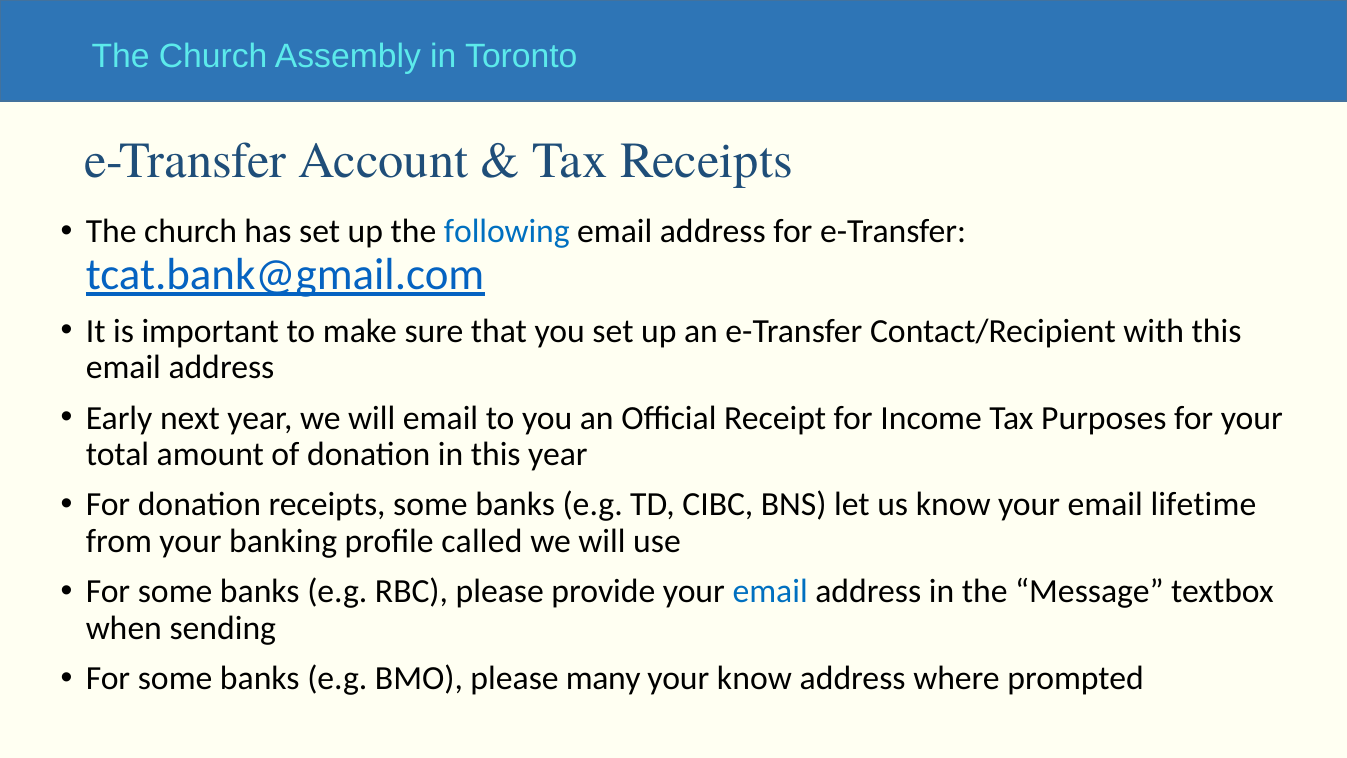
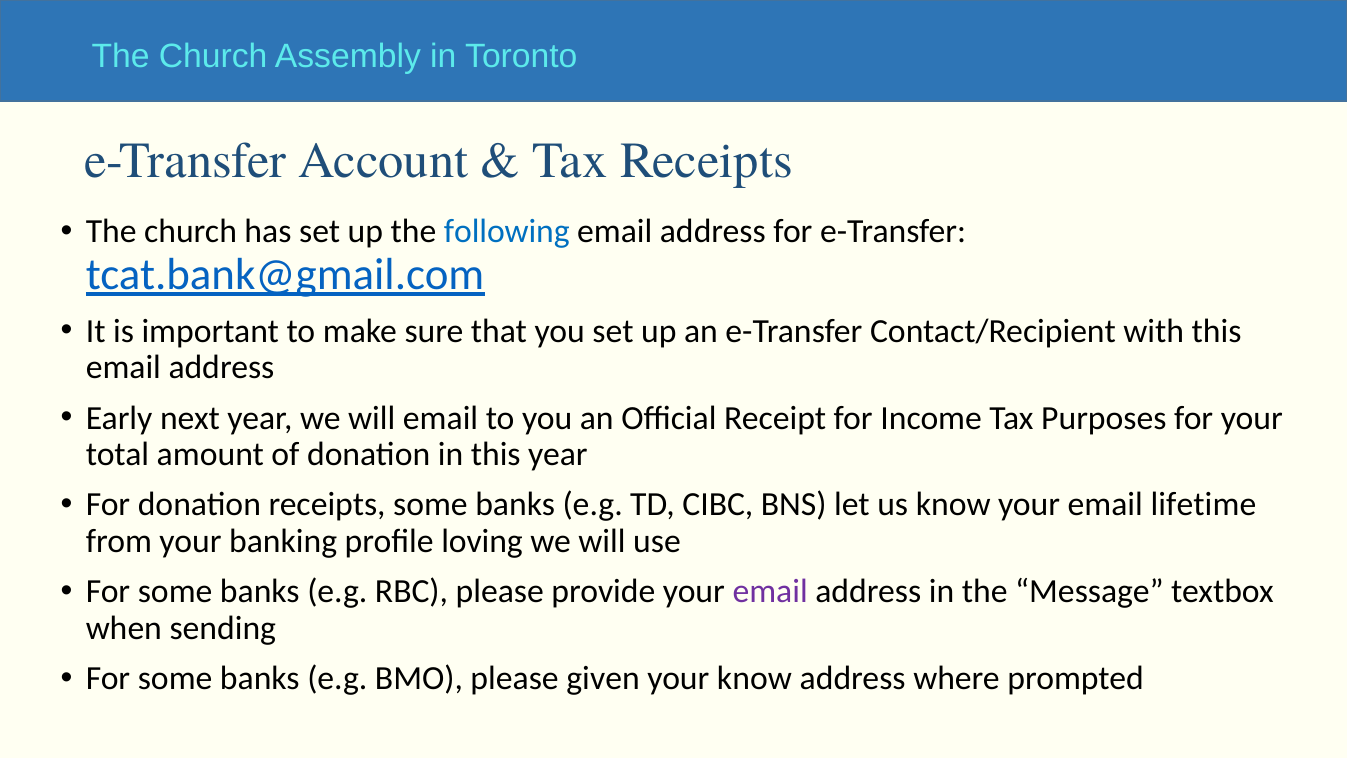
called: called -> loving (482, 541)
email colour: blue -> purple (770, 591)
many: many -> given (603, 678)
